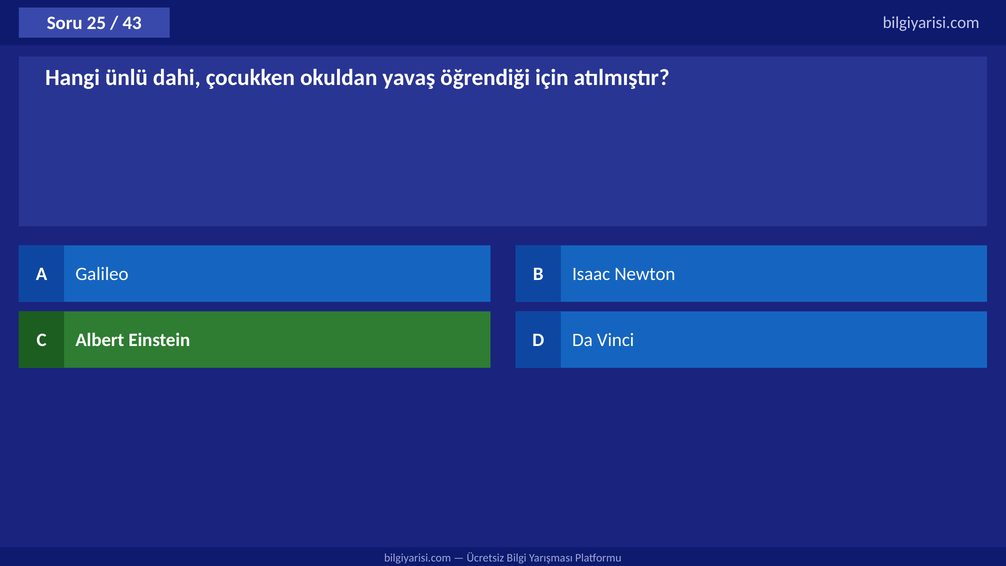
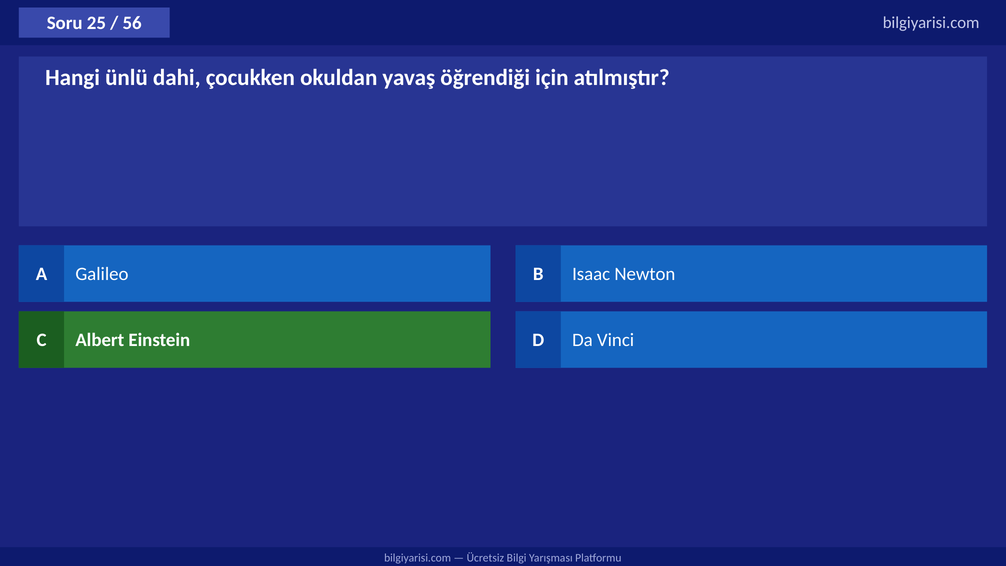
43: 43 -> 56 (132, 23)
